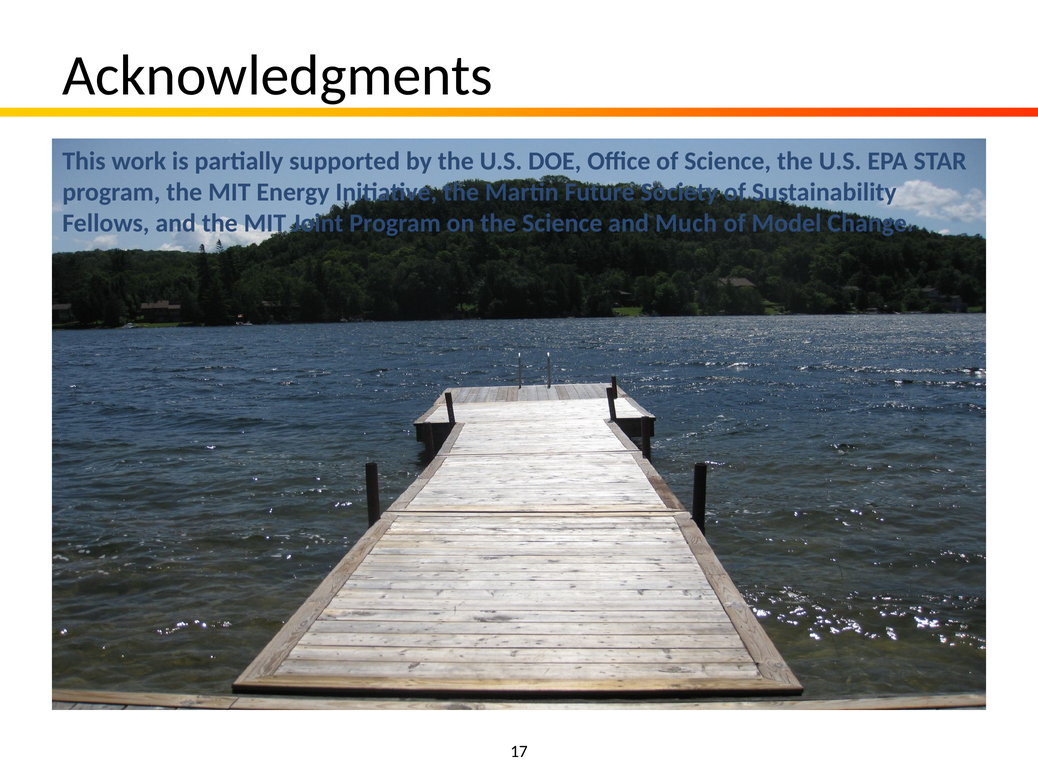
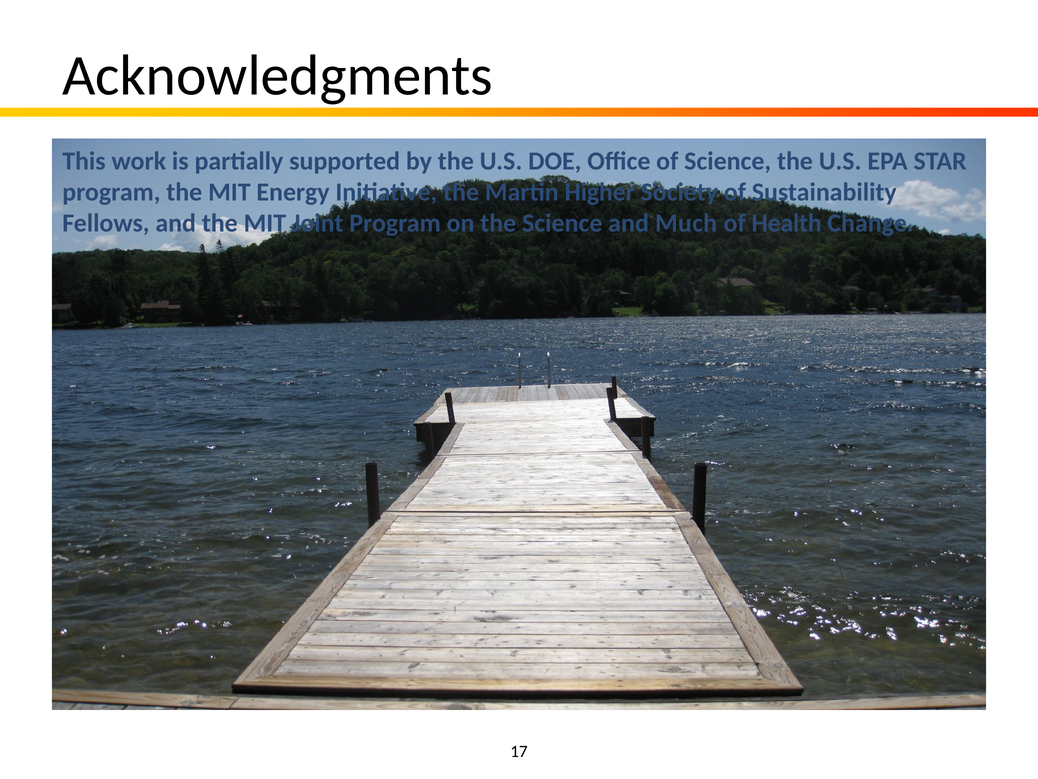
Future: Future -> Higher (600, 192)
Model: Model -> Health (787, 223)
